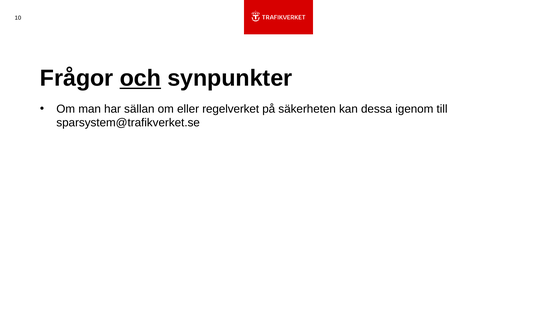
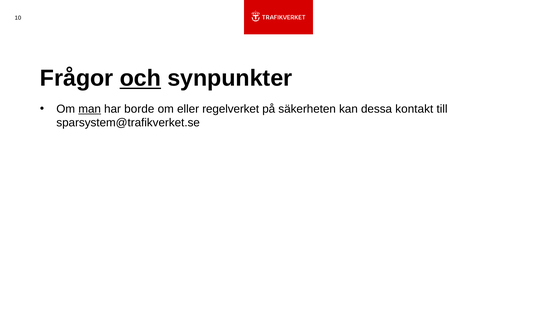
man underline: none -> present (90, 109)
sällan: sällan -> borde (139, 109)
igenom: igenom -> kontakt (414, 109)
